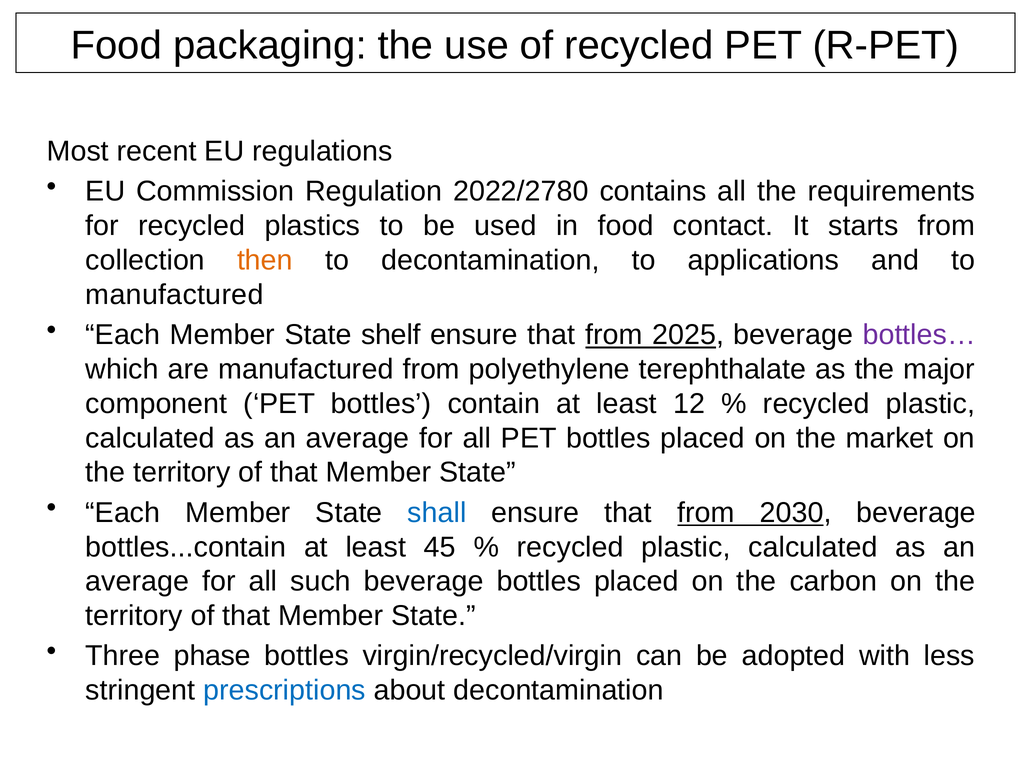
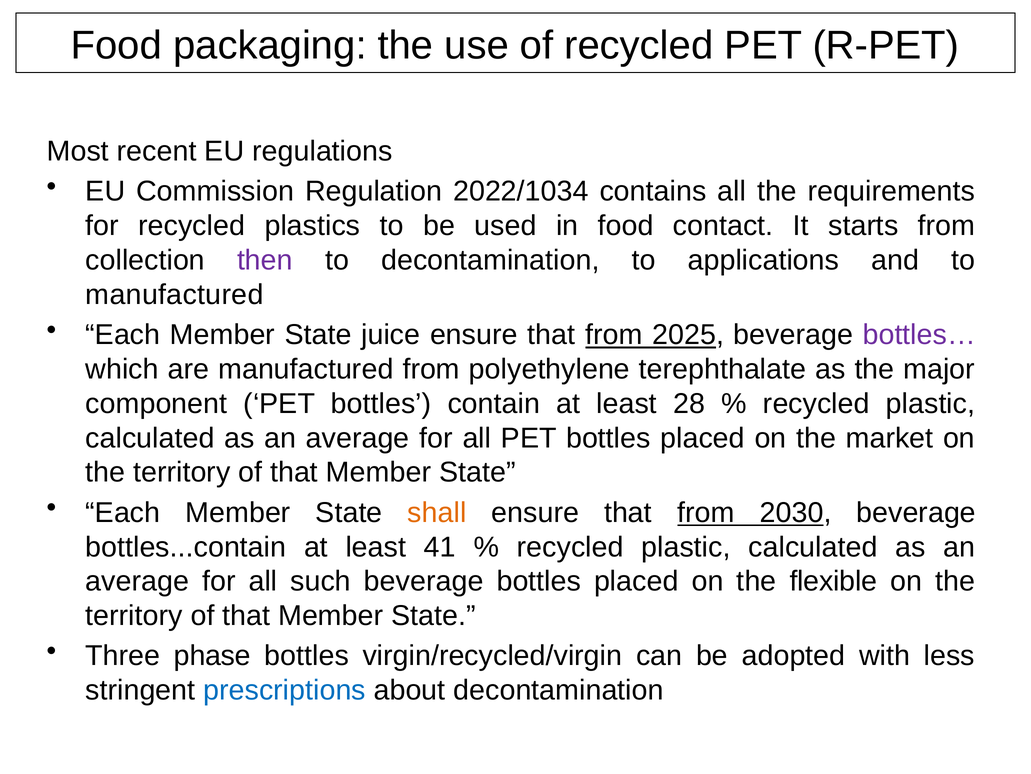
2022/2780: 2022/2780 -> 2022/1034 (521, 191)
then colour: orange -> purple (265, 260)
shelf: shelf -> juice (391, 335)
12: 12 -> 28 (689, 403)
shall colour: blue -> orange (437, 512)
45: 45 -> 41 (440, 547)
carbon: carbon -> flexible (833, 581)
